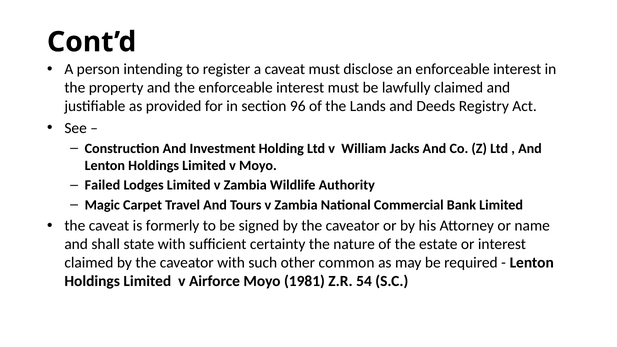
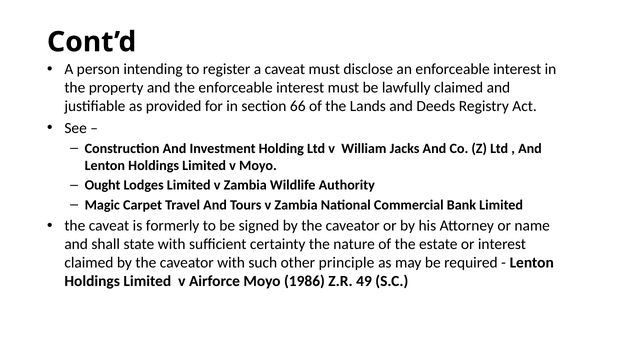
96: 96 -> 66 (298, 106)
Failed: Failed -> Ought (103, 185)
common: common -> principle (347, 263)
1981: 1981 -> 1986 (304, 281)
54: 54 -> 49 (364, 281)
